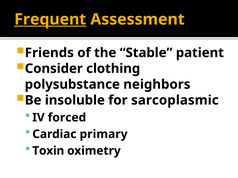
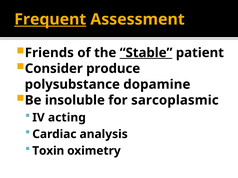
Stable underline: none -> present (146, 53)
clothing: clothing -> produce (113, 69)
neighbors: neighbors -> dopamine (157, 85)
forced: forced -> acting (67, 118)
primary: primary -> analysis (104, 134)
